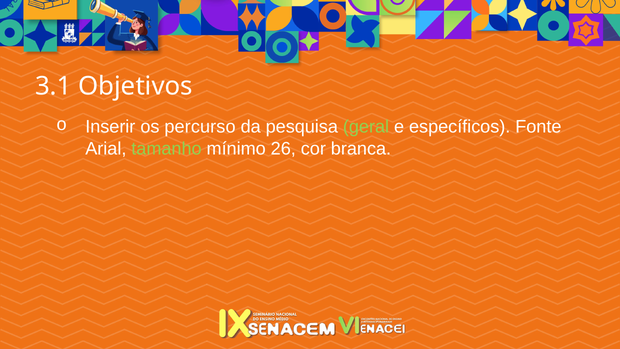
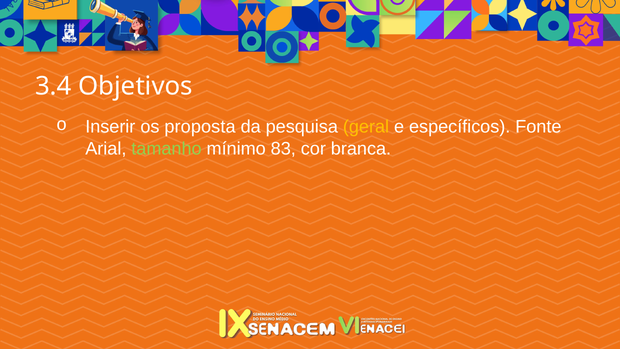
3.1: 3.1 -> 3.4 (53, 86)
percurso: percurso -> proposta (200, 127)
geral colour: light green -> yellow (366, 127)
26: 26 -> 83 (283, 148)
